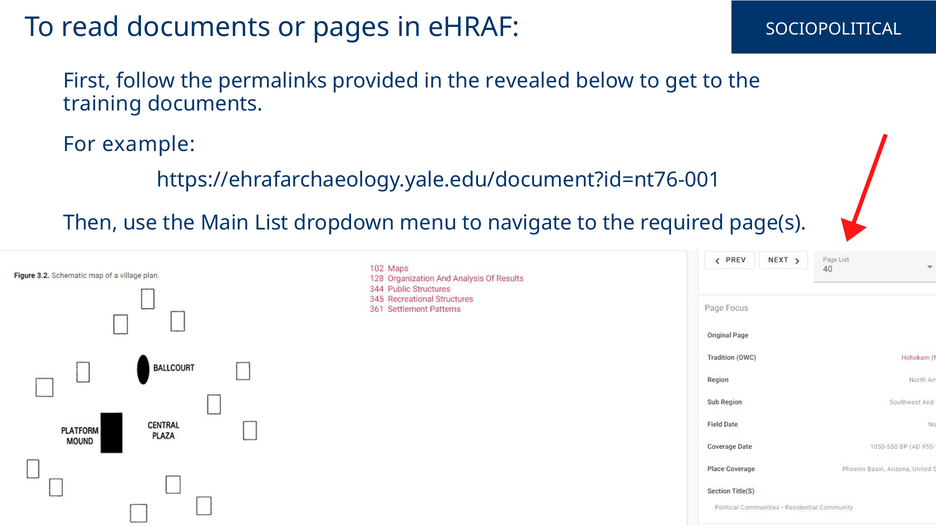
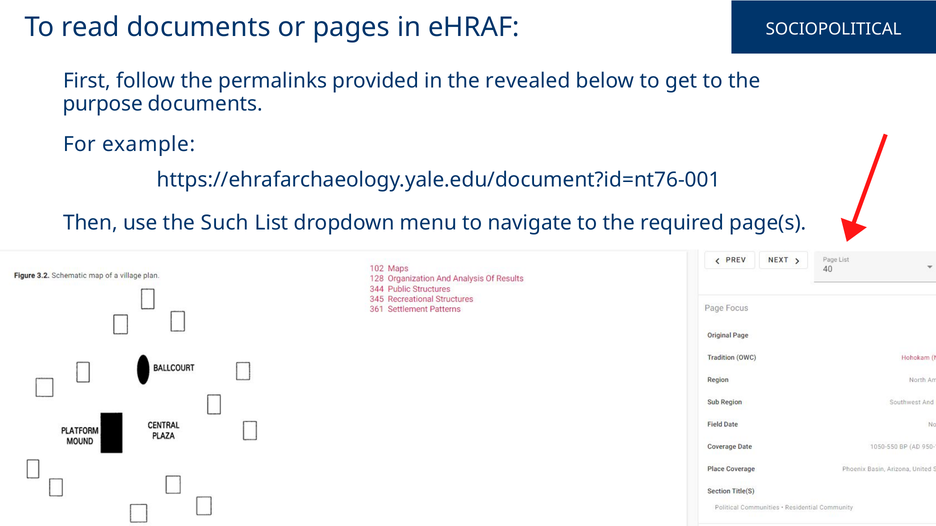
training: training -> purpose (103, 104)
Main: Main -> Such (225, 223)
